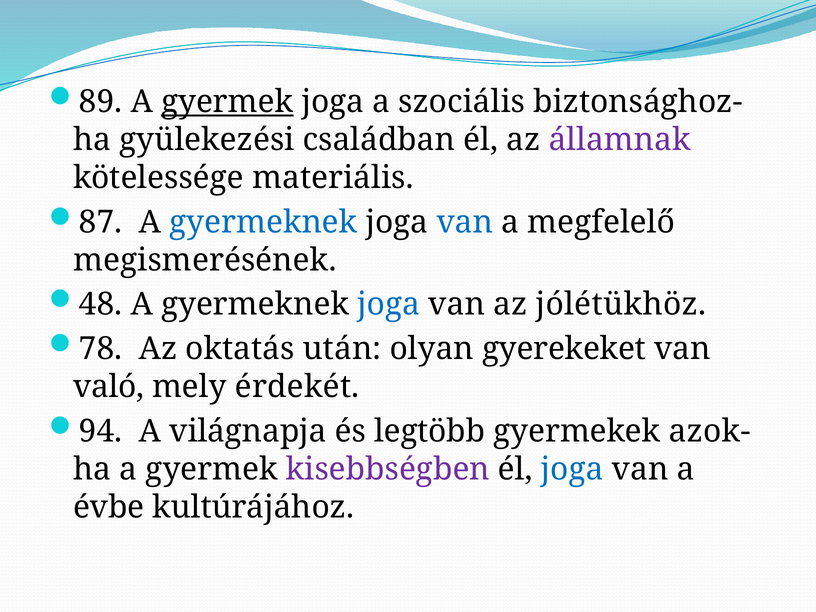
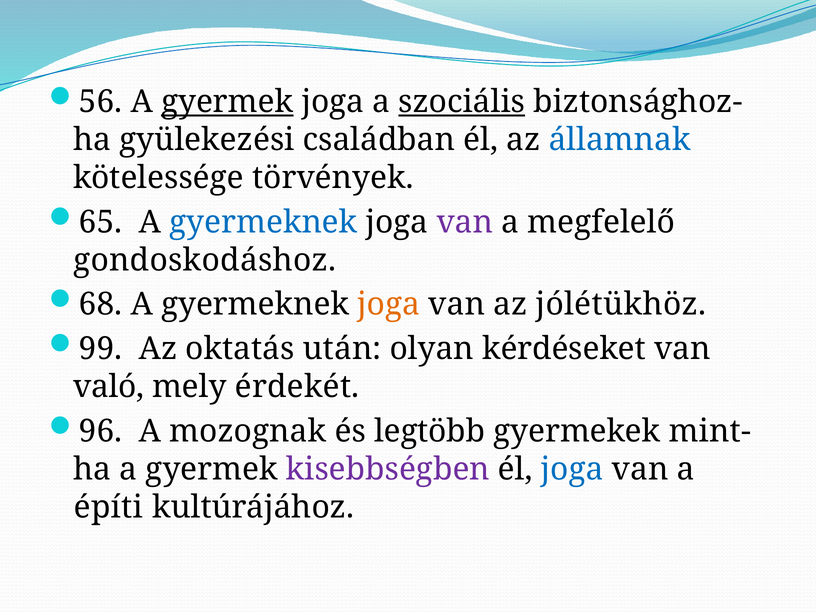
89: 89 -> 56 (101, 102)
szociális underline: none -> present (462, 102)
államnak colour: purple -> blue (620, 140)
materiális: materiális -> törvények (333, 178)
87: 87 -> 65 (101, 222)
van colour: blue -> purple (465, 222)
megismerésének: megismerésének -> gondoskodáshoz (205, 260)
48: 48 -> 68 (101, 304)
joga colour: blue -> orange (389, 304)
78: 78 -> 99 (101, 349)
gyerekeket: gyerekeket -> kérdéseket (564, 349)
94: 94 -> 96 (101, 431)
világnapja: világnapja -> mozognak (248, 431)
azok-: azok- -> mint- (710, 431)
évbe: évbe -> építi (108, 507)
